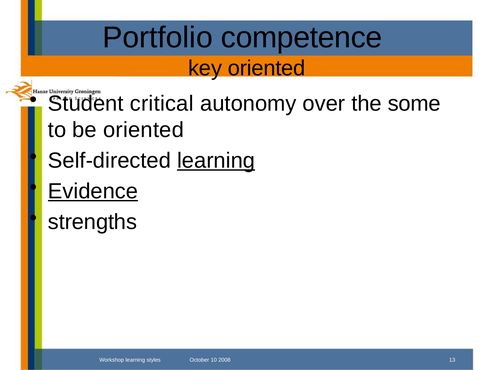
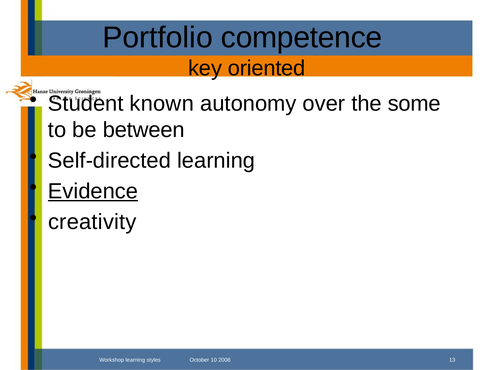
critical: critical -> known (162, 103)
be oriented: oriented -> between (144, 130)
learning underline: present -> none (216, 160)
strengths: strengths -> creativity (92, 222)
